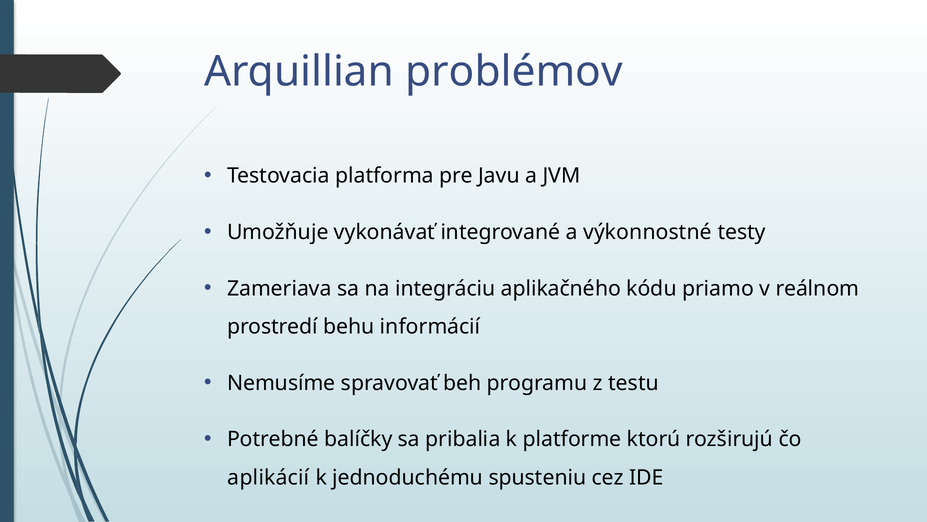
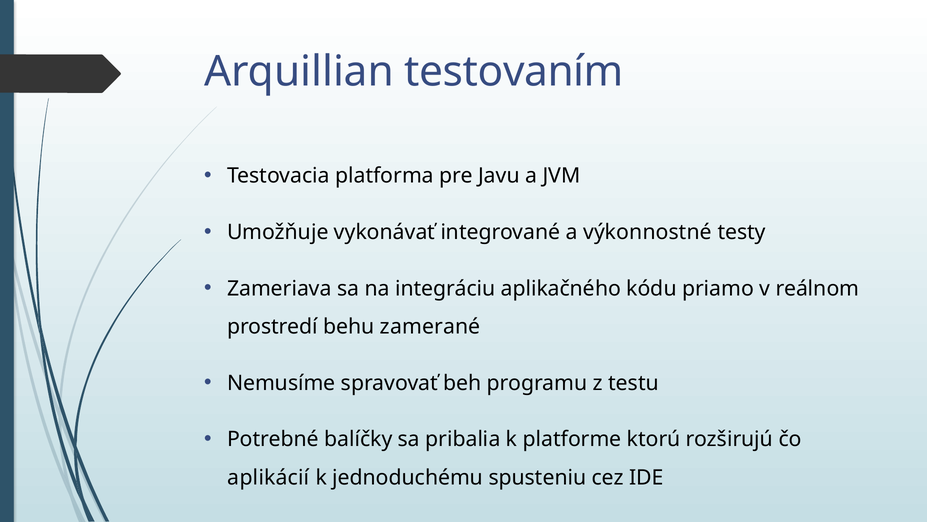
problémov: problémov -> testovaním (514, 72)
informácií: informácií -> zamerané (430, 326)
